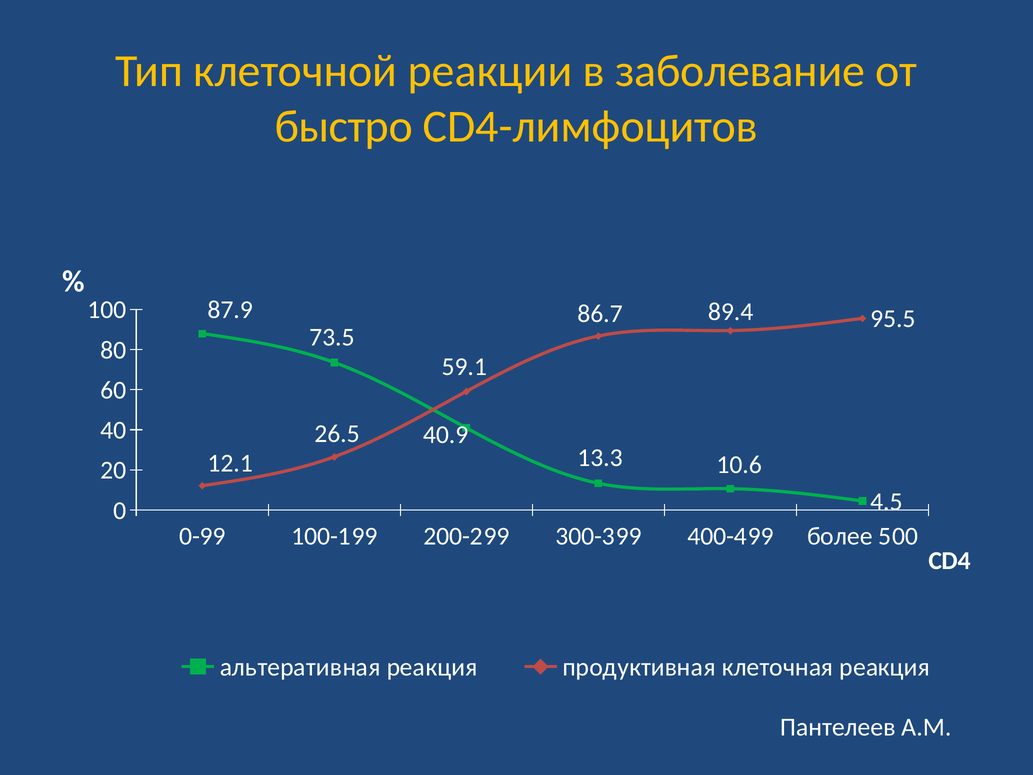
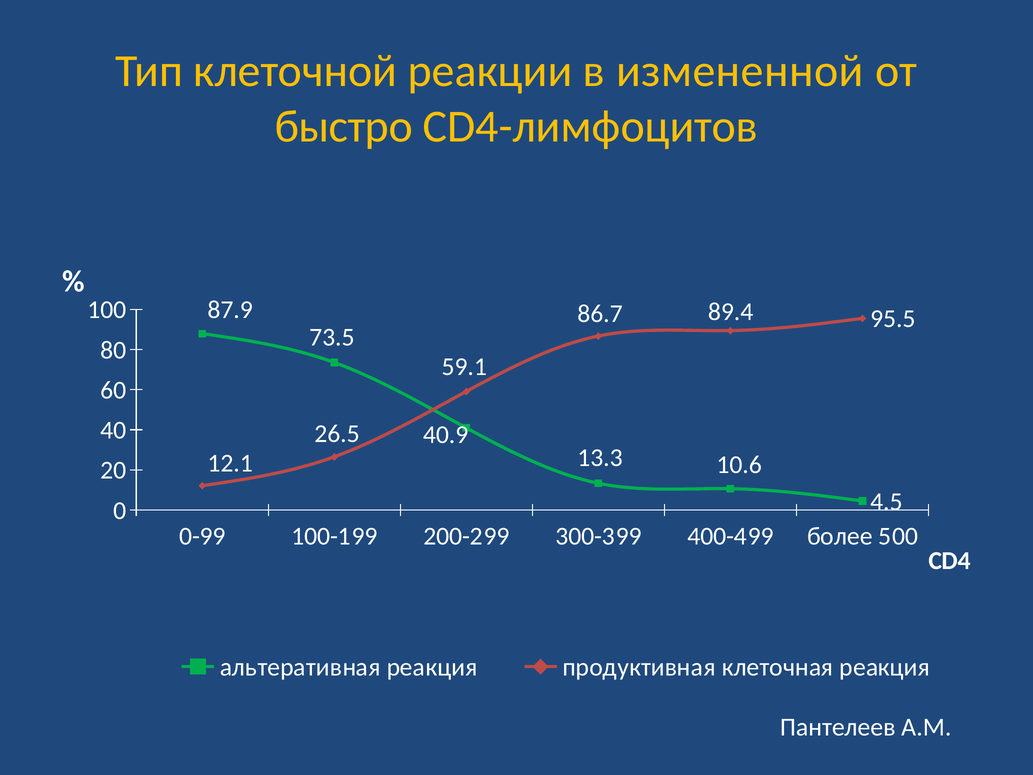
заболевание: заболевание -> измененной (740, 71)
